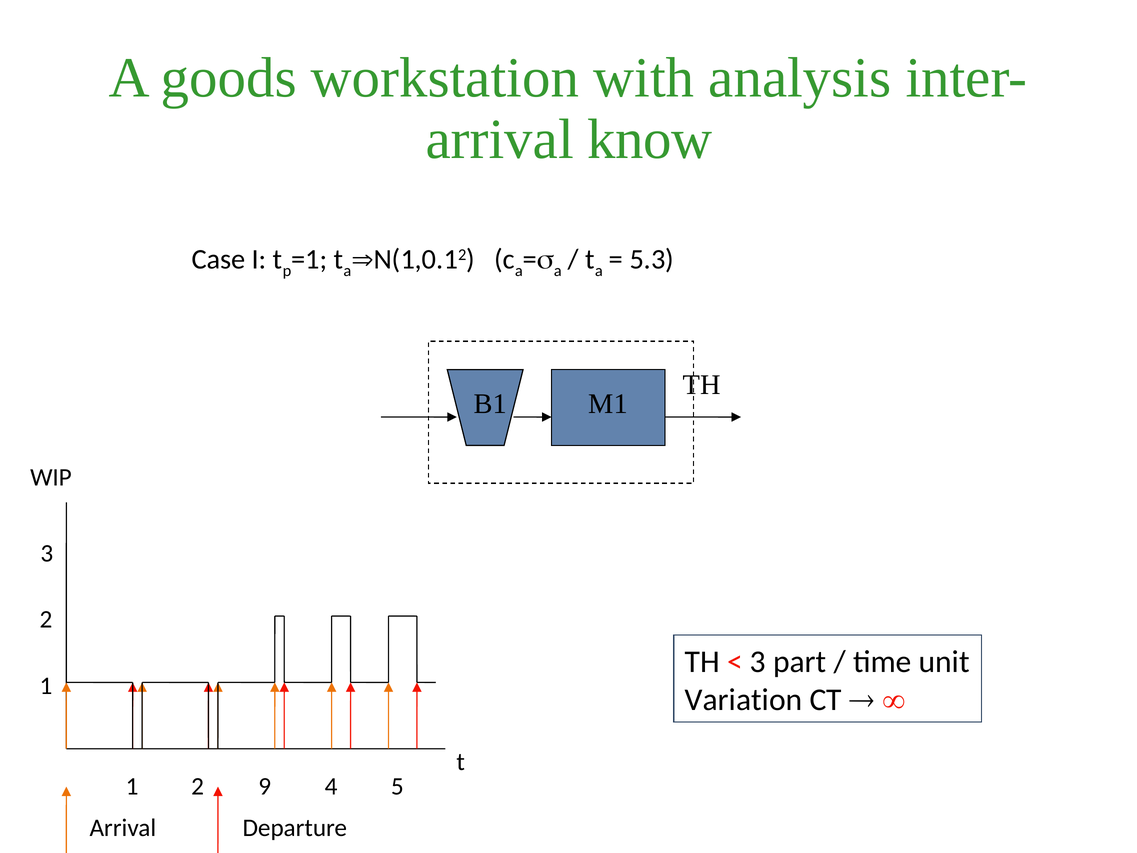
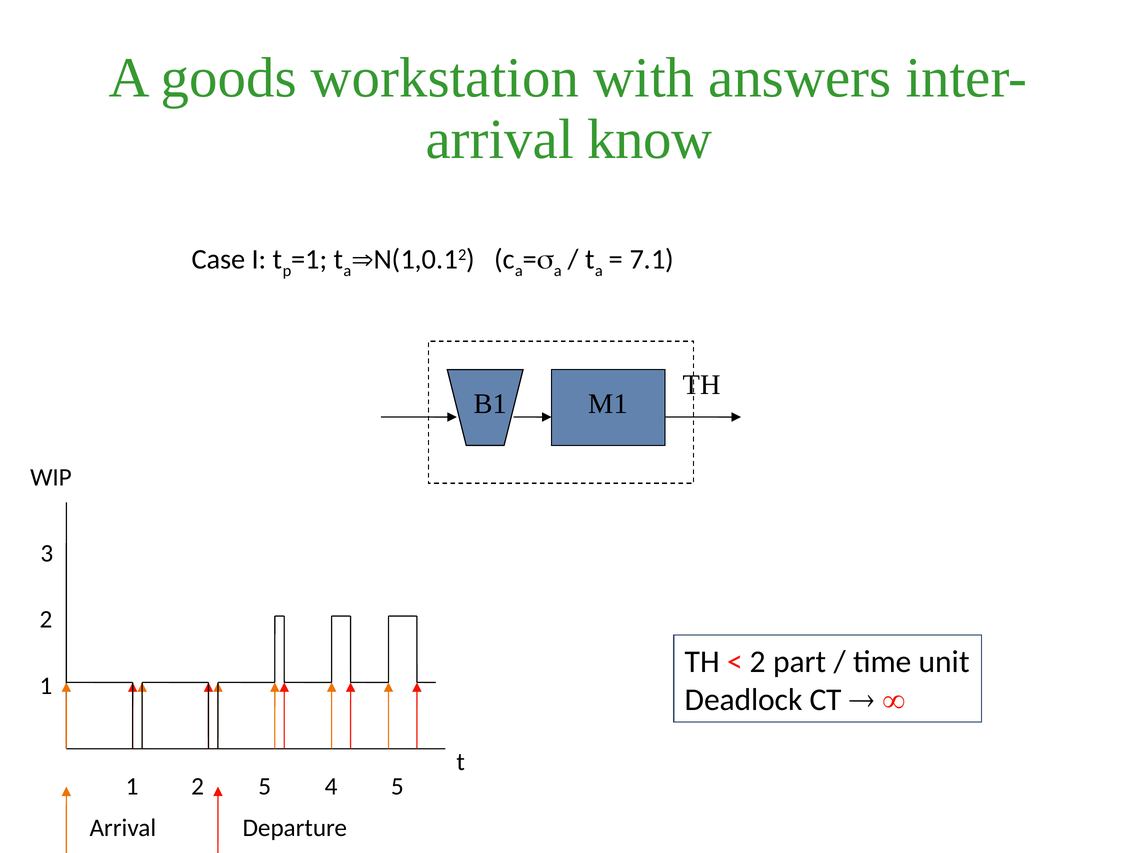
analysis: analysis -> answers (800, 78)
5.3: 5.3 -> 7.1 (652, 260)
3: 3 -> 2 (758, 662)
Variation: Variation -> Deadlock (744, 699)
2 9: 9 -> 5 (265, 786)
